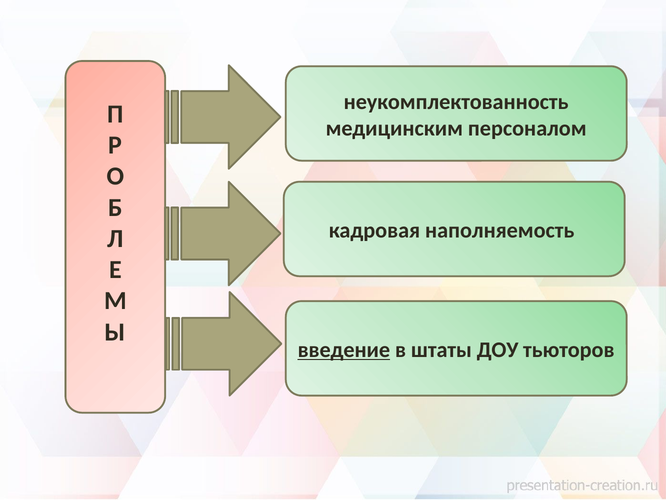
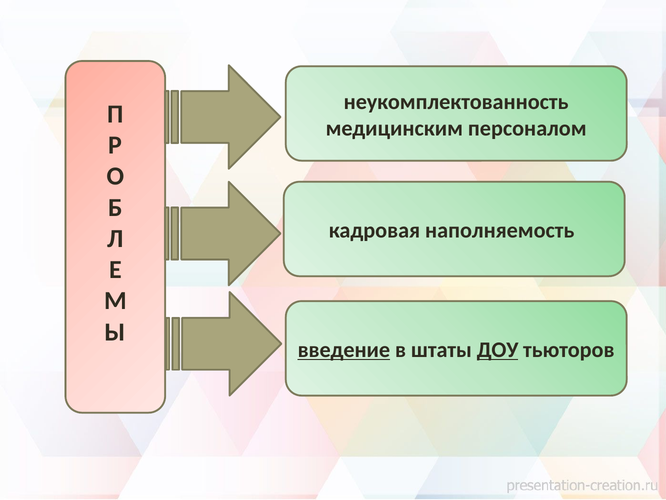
ДОУ underline: none -> present (498, 350)
